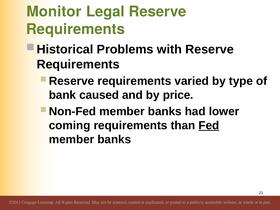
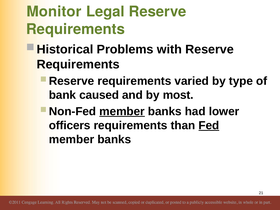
price: price -> most (178, 95)
member underline: none -> present (122, 111)
coming: coming -> officers (70, 125)
